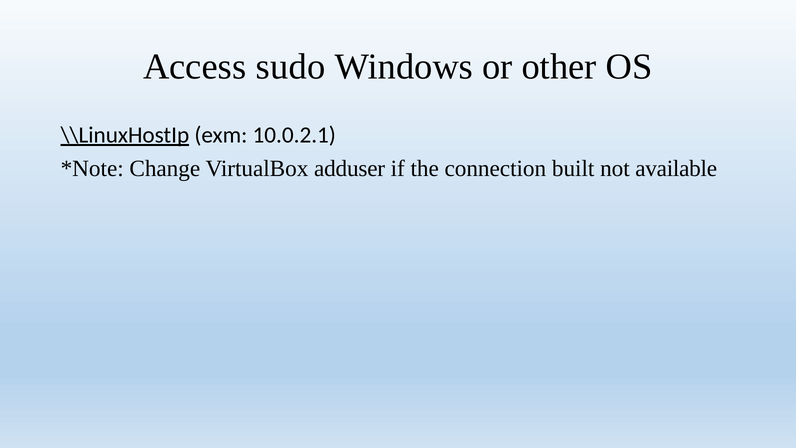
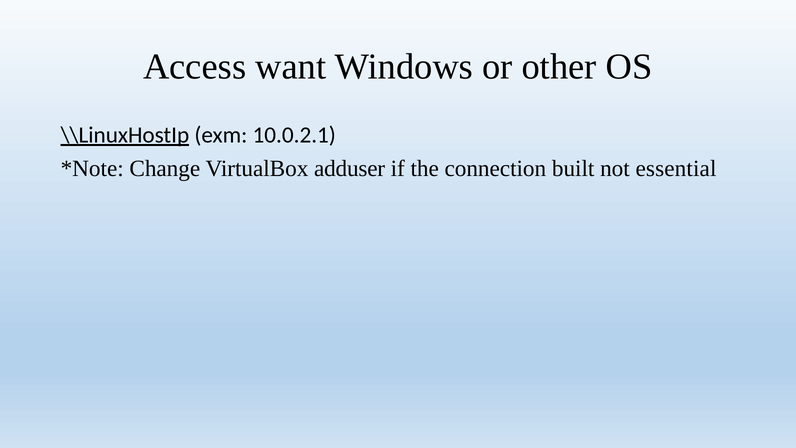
sudo: sudo -> want (291, 67)
available: available -> essential (676, 168)
